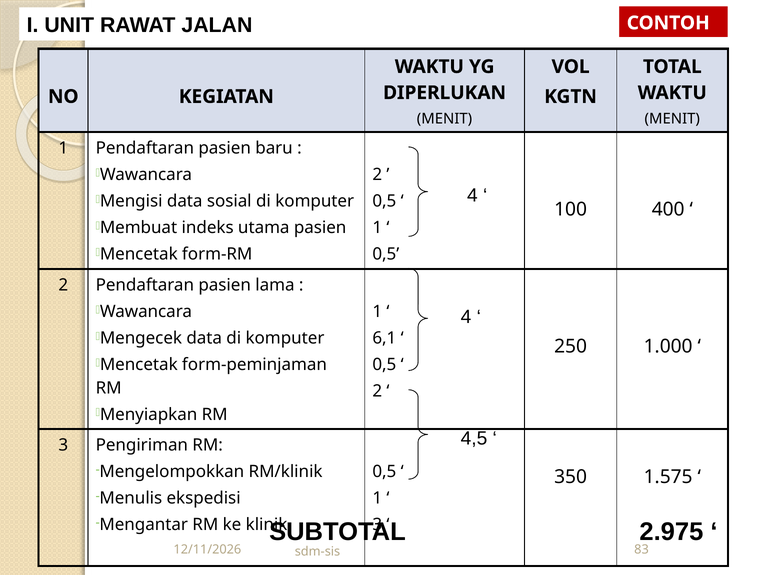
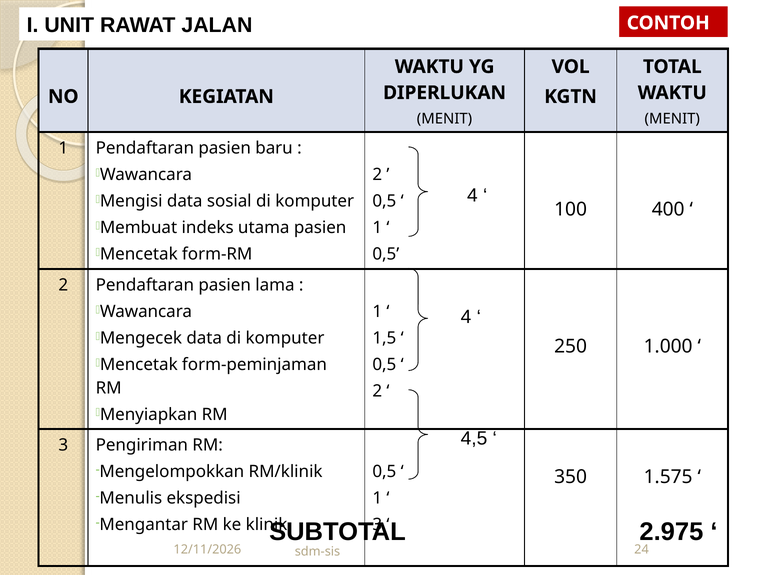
6,1: 6,1 -> 1,5 (384, 338)
83: 83 -> 24 (642, 549)
